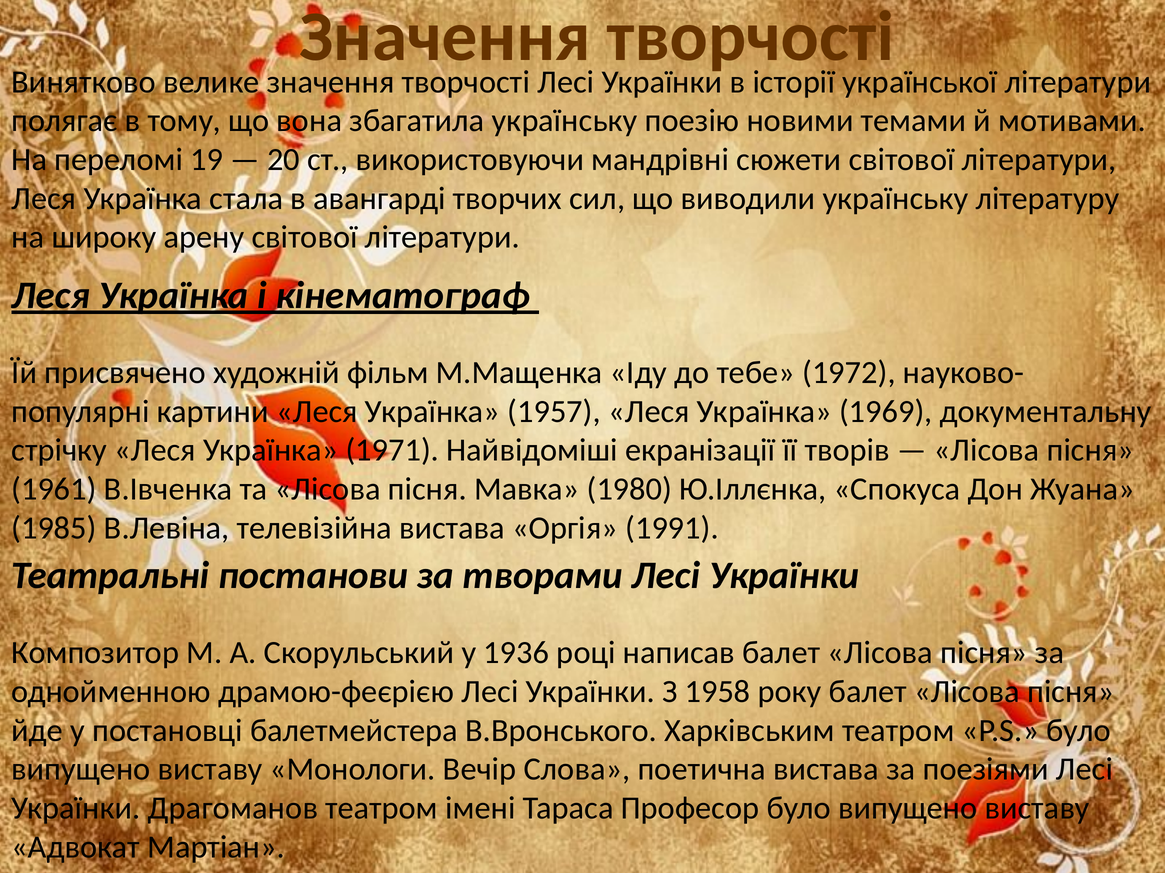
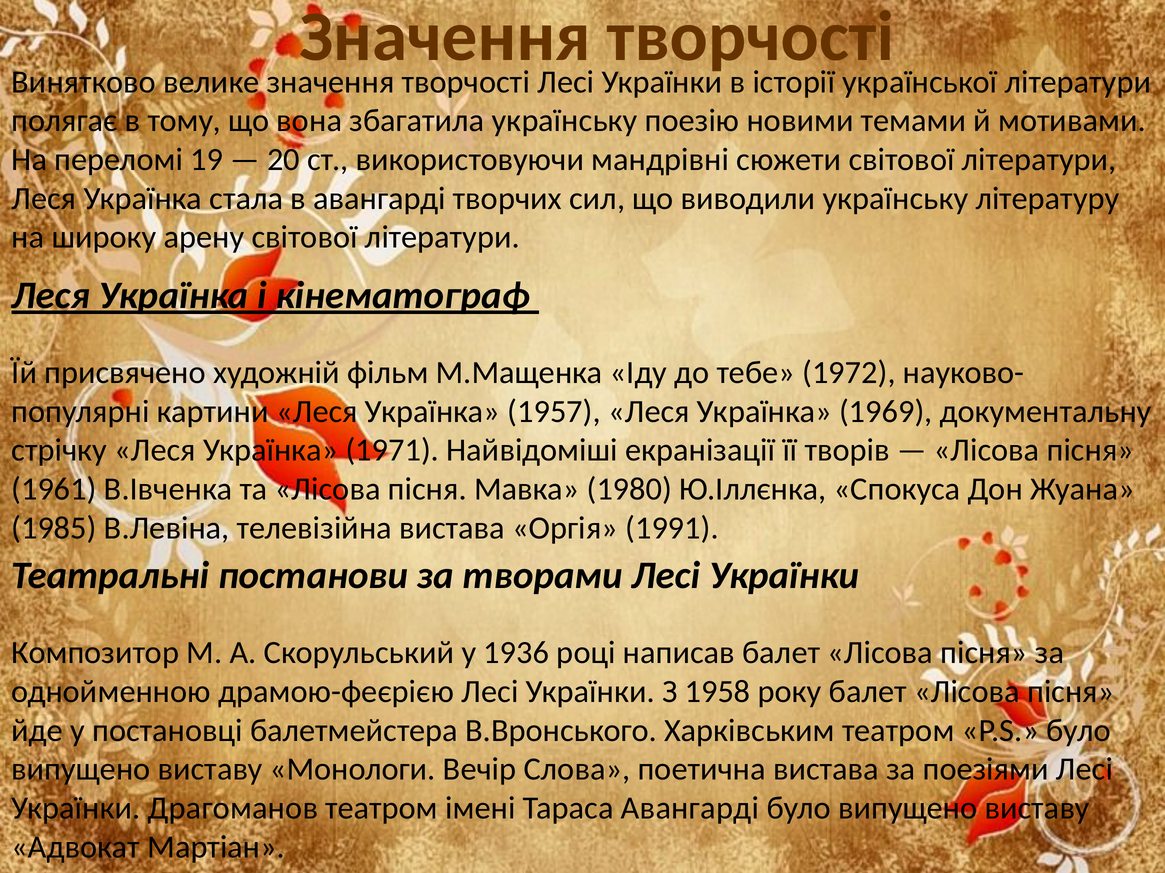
Тараса Професор: Професор -> Авангарді (690, 809)
